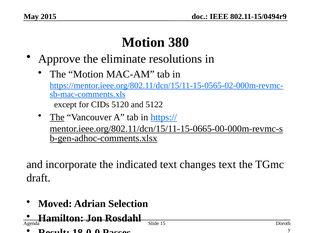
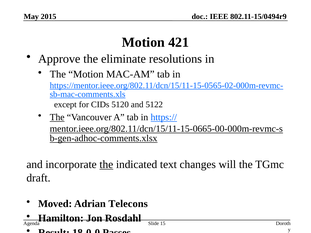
380: 380 -> 421 (179, 42)
the underline: none -> present (106, 165)
changes text: text -> will (227, 165)
Selection: Selection -> Telecons (128, 204)
